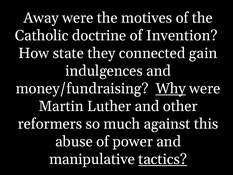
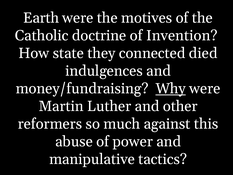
Away: Away -> Earth (41, 18)
gain: gain -> died (203, 53)
tactics underline: present -> none (163, 159)
